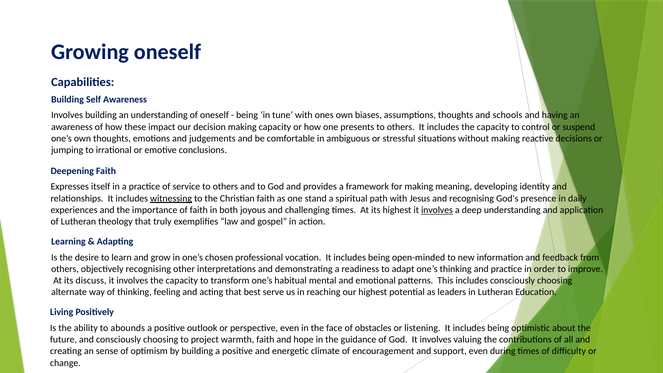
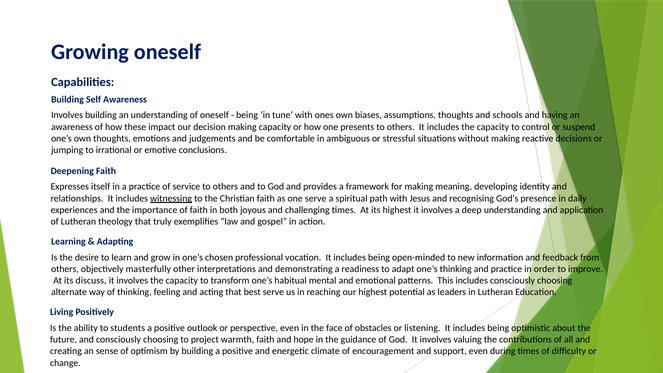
one stand: stand -> serve (316, 198)
involves underline: present -> none (437, 210)
objectively recognising: recognising -> masterfully (148, 269)
abounds: abounds -> students (128, 328)
